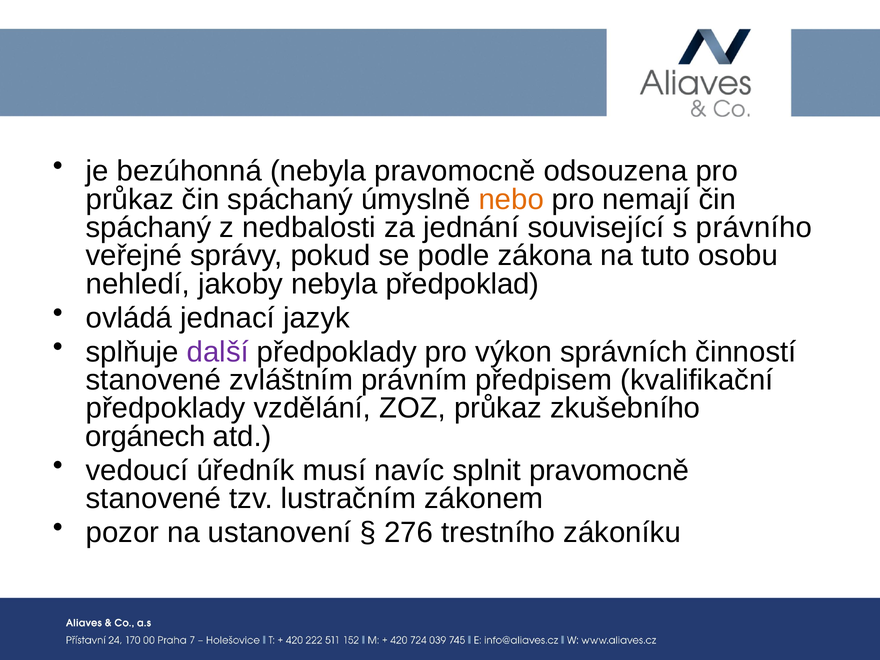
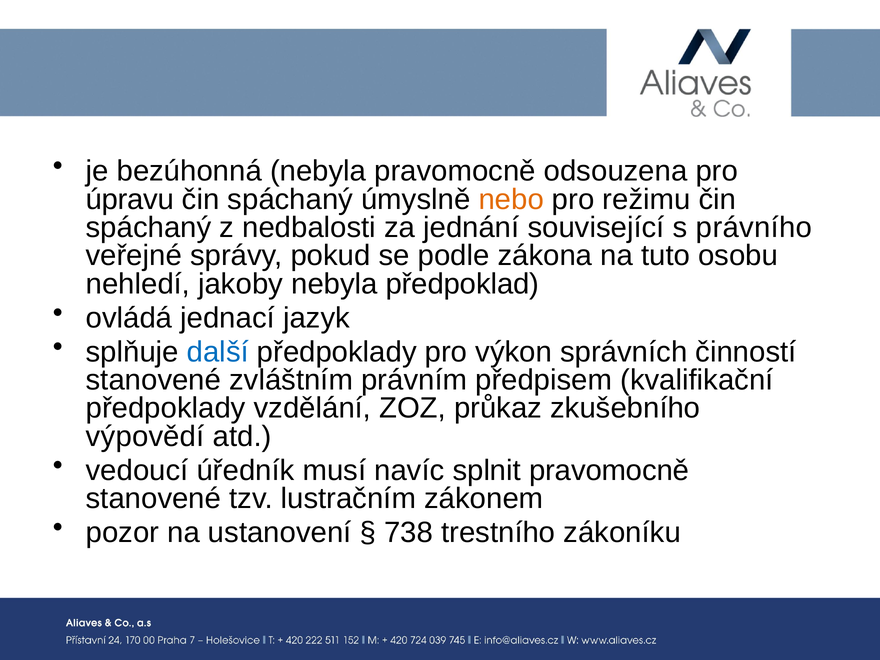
průkaz: průkaz -> úpravu (130, 199)
nemají: nemají -> režimu (646, 199)
další colour: purple -> blue (218, 352)
orgánech: orgánech -> výpovědí (145, 436)
276: 276 -> 738 (409, 533)
